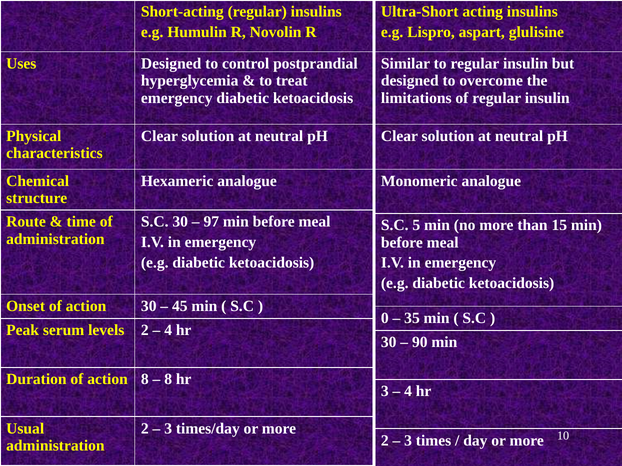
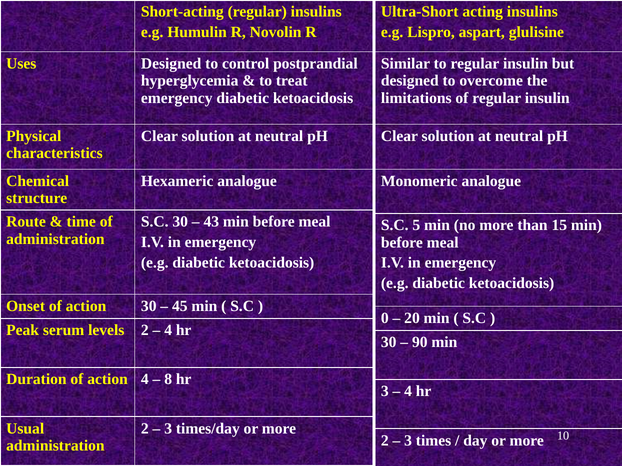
97: 97 -> 43 (211, 222)
35: 35 -> 20 (412, 318)
action 8: 8 -> 4 (145, 380)
